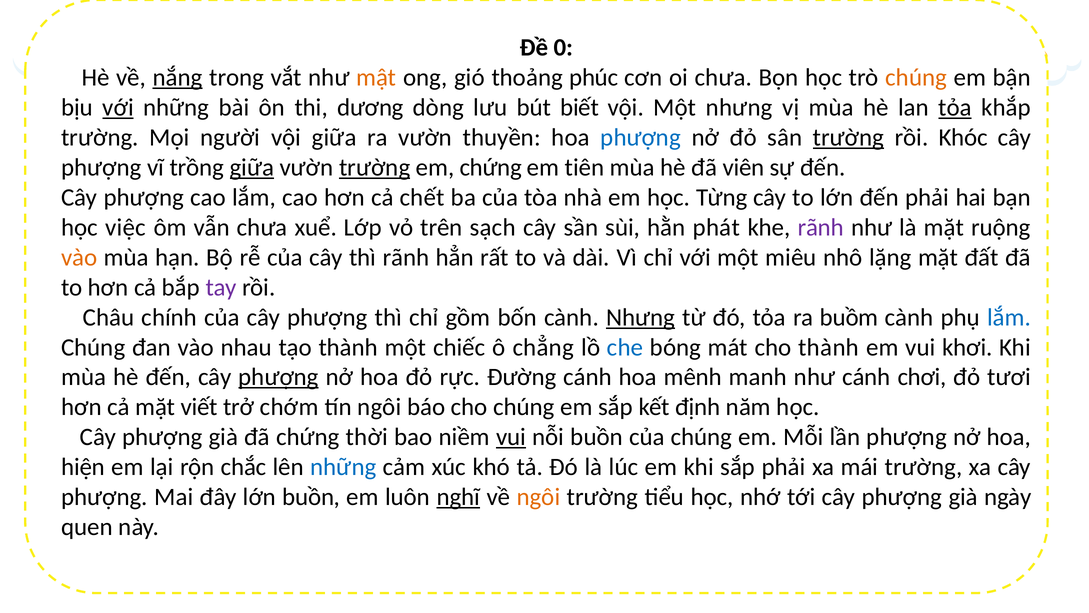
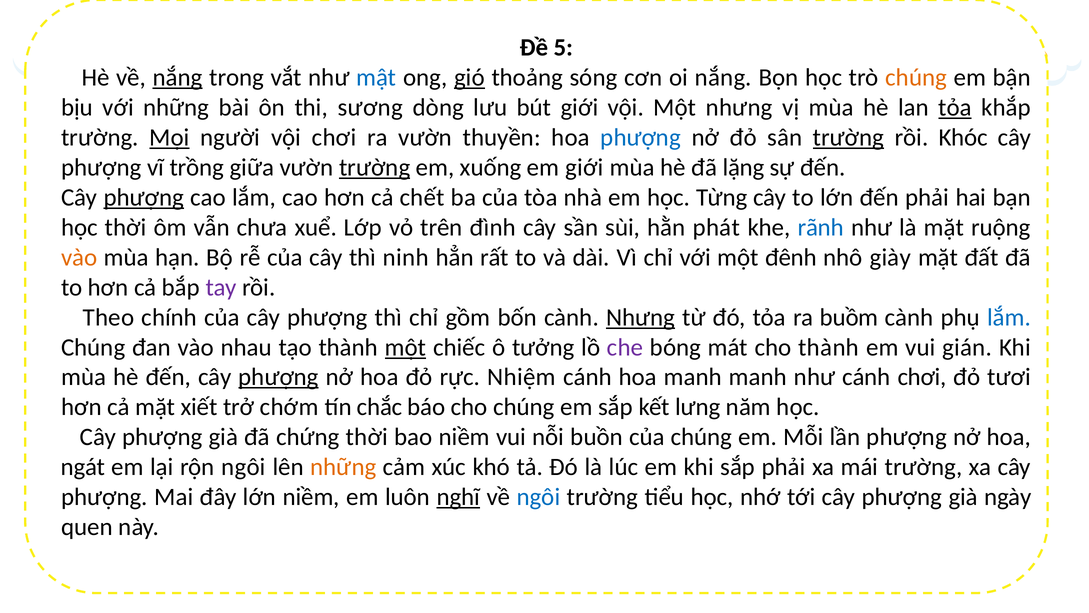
0: 0 -> 5 (564, 48)
mật colour: orange -> blue (376, 78)
gió underline: none -> present (470, 78)
phúc: phúc -> sóng (594, 78)
oi chưa: chưa -> nắng (723, 78)
với underline: present -> none (118, 108)
dương: dương -> sương (370, 108)
bút biết: biết -> giới (579, 108)
Mọi underline: none -> present (169, 137)
vội giữa: giữa -> chơi (334, 137)
giữa underline: present -> none (252, 167)
em chứng: chứng -> xuống (491, 167)
em tiên: tiên -> giới (584, 167)
viên: viên -> lặng (744, 167)
phượng underline: none -> present (144, 197)
học việc: việc -> thời (126, 227)
sạch: sạch -> đình (493, 227)
rãnh colour: purple -> blue (821, 227)
thì rãnh: rãnh -> ninh (406, 257)
miêu: miêu -> đênh (791, 257)
lặng: lặng -> giày (890, 257)
Châu: Châu -> Theo (109, 317)
một underline: none -> present (406, 347)
chẳng: chẳng -> tưởng (543, 347)
che colour: blue -> purple (625, 347)
khơi: khơi -> gián (967, 347)
Đường: Đường -> Nhiệm (522, 377)
hoa mênh: mênh -> manh (693, 377)
viết: viết -> xiết (199, 407)
tín ngôi: ngôi -> chắc (380, 407)
định: định -> lưng (698, 407)
vui underline: present -> none (511, 437)
hiện: hiện -> ngát (83, 467)
rộn chắc: chắc -> ngôi (243, 467)
những colour: blue -> orange (343, 467)
lớn buồn: buồn -> niềm (311, 497)
ngôi colour: orange -> blue (539, 497)
